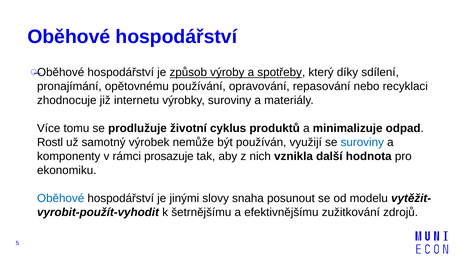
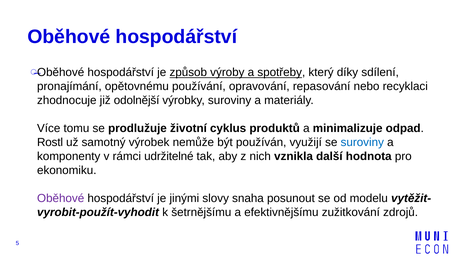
internetu: internetu -> odolnější (137, 100)
prosazuje: prosazuje -> udržitelné (169, 156)
Oběhové colour: blue -> purple (61, 198)
